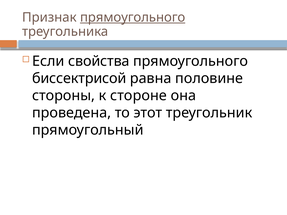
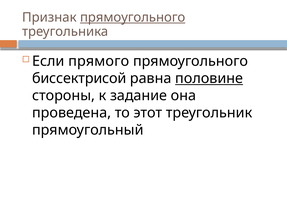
свойства: свойства -> прямого (99, 61)
половине underline: none -> present (209, 78)
стороне: стороне -> задание (139, 96)
